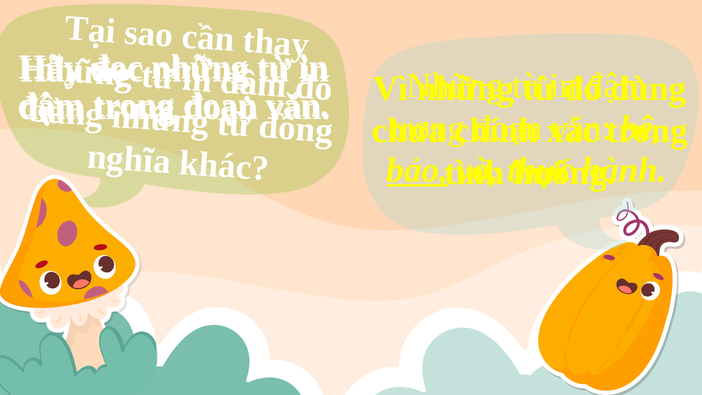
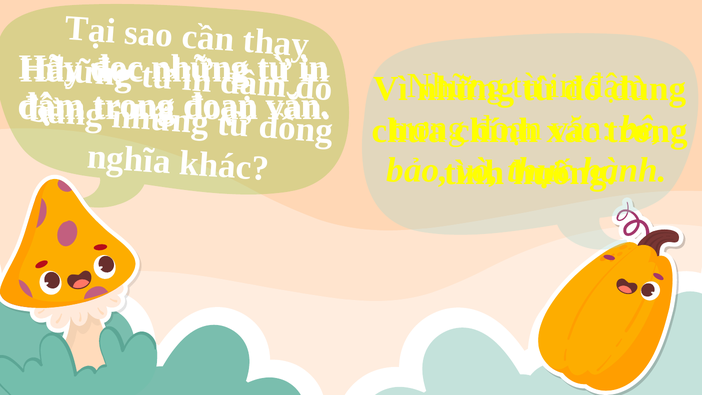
bảo underline: present -> none (417, 170)
